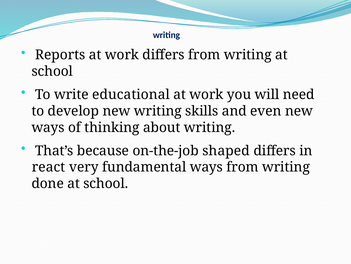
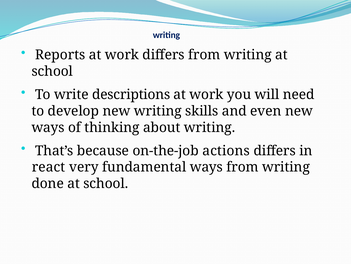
educational: educational -> descriptions (131, 94)
shaped: shaped -> actions (226, 150)
